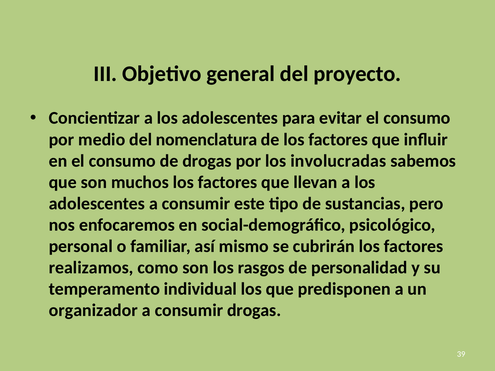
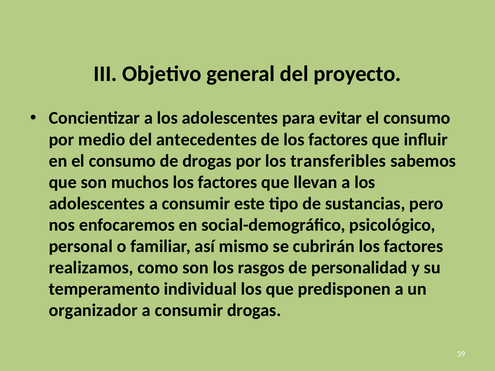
nomenclatura: nomenclatura -> antecedentes (206, 140)
involucradas: involucradas -> transferibles (338, 161)
